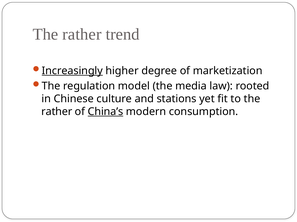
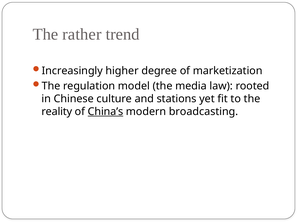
Increasingly underline: present -> none (72, 71)
rather: rather -> reality (57, 112)
consumption: consumption -> broadcasting (204, 112)
